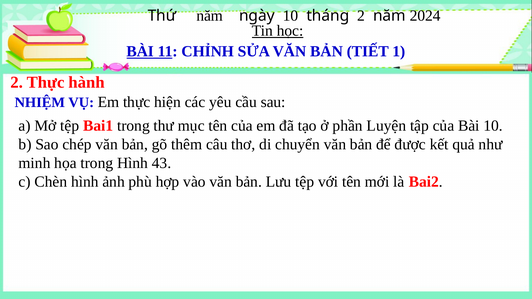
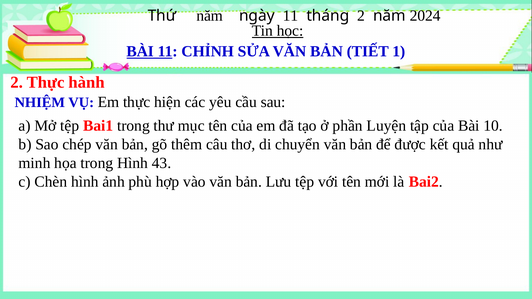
ngày 10: 10 -> 11 (291, 16)
